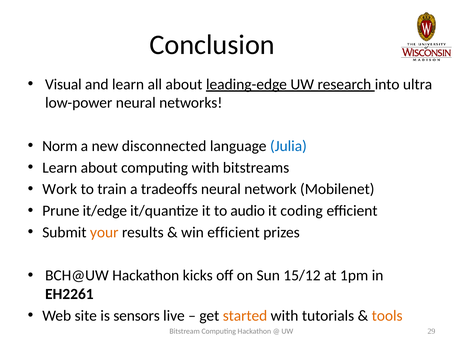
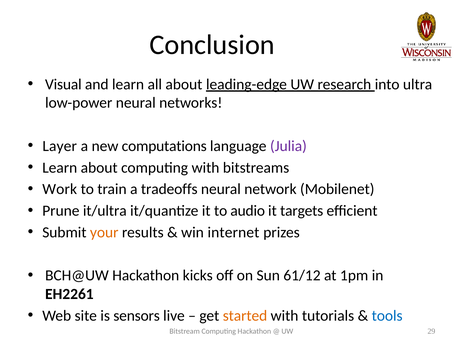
Norm: Norm -> Layer (60, 146)
disconnected: disconnected -> computations (164, 146)
Julia colour: blue -> purple (288, 146)
it/edge: it/edge -> it/ultra (105, 211)
coding: coding -> targets (302, 211)
win efficient: efficient -> internet (233, 233)
15/12: 15/12 -> 61/12 (302, 276)
tools colour: orange -> blue (387, 316)
